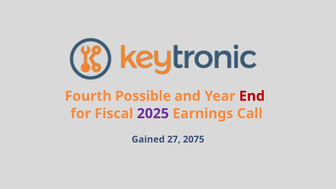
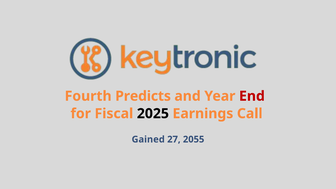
Possible: Possible -> Predicts (143, 96)
2025 colour: purple -> black (153, 114)
2075: 2075 -> 2055 (194, 139)
